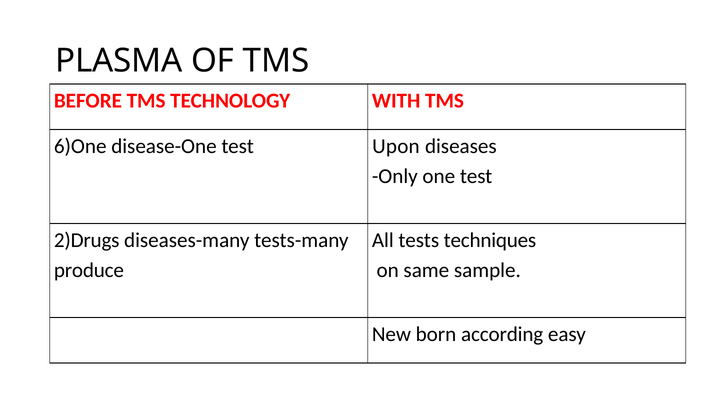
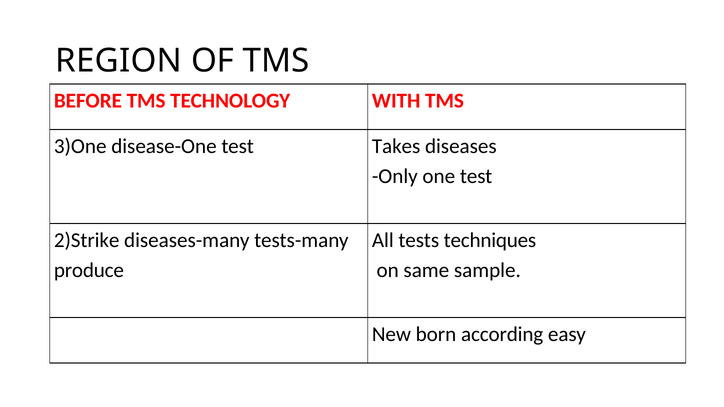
PLASMA: PLASMA -> REGION (119, 61)
6)One: 6)One -> 3)One (80, 147)
Upon: Upon -> Takes (396, 147)
2)Drugs: 2)Drugs -> 2)Strike (87, 241)
